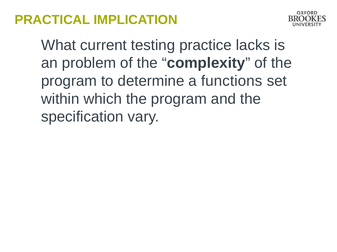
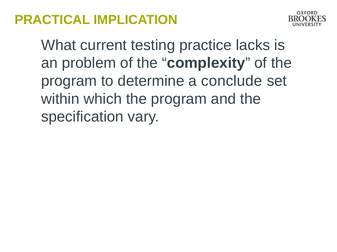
functions: functions -> conclude (232, 81)
